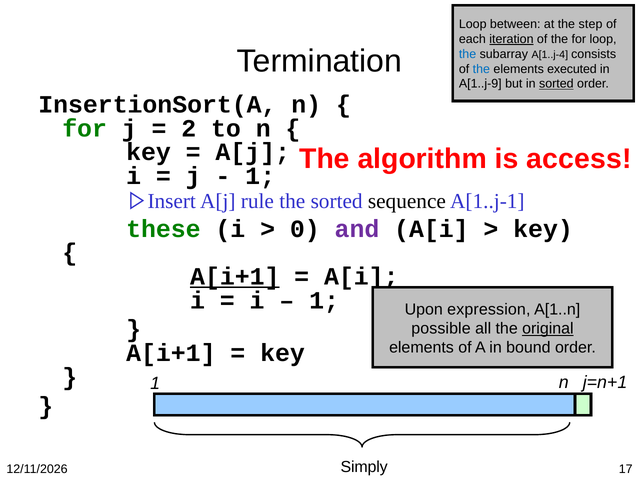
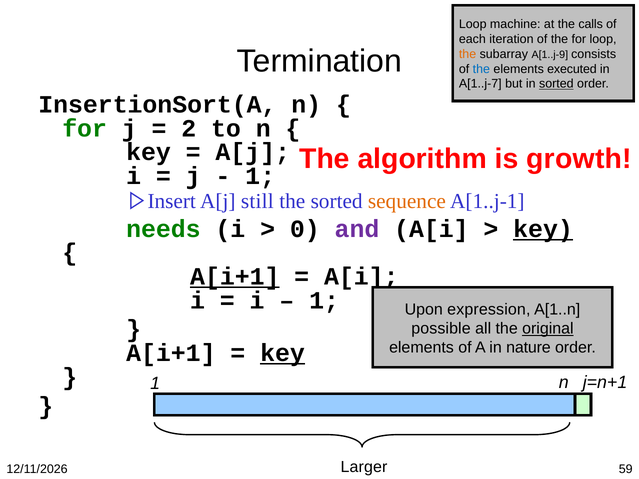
between: between -> machine (515, 24)
step: step -> calls (591, 24)
iteration underline: present -> none (511, 39)
the colour: blue -> orange (468, 54)
A[1..j-4: A[1..j-4 -> A[1..j-9 (550, 55)
A[1..j-9: A[1..j-9 -> A[1..j-7 (480, 84)
access: access -> growth (579, 159)
rule: rule -> still (257, 201)
sequence colour: black -> orange (407, 201)
these: these -> needs (163, 229)
key underline: none -> present (543, 229)
bound: bound -> nature (528, 348)
key underline: none -> present (283, 353)
Simply: Simply -> Larger (364, 467)
17: 17 -> 59 (626, 469)
